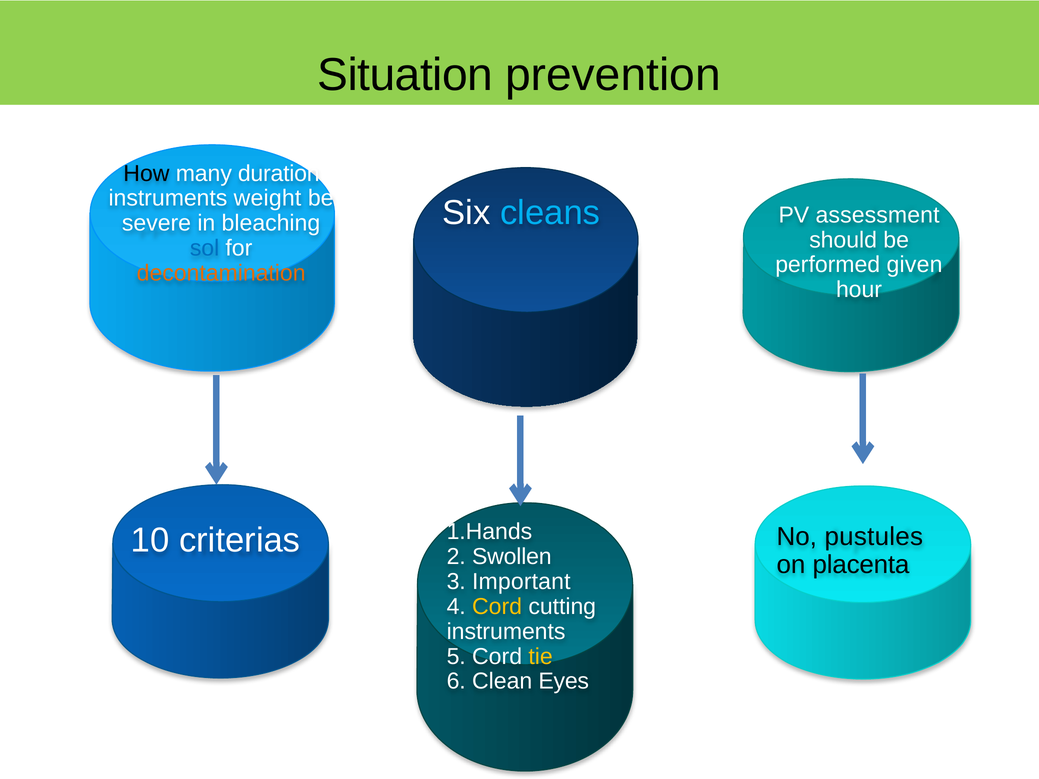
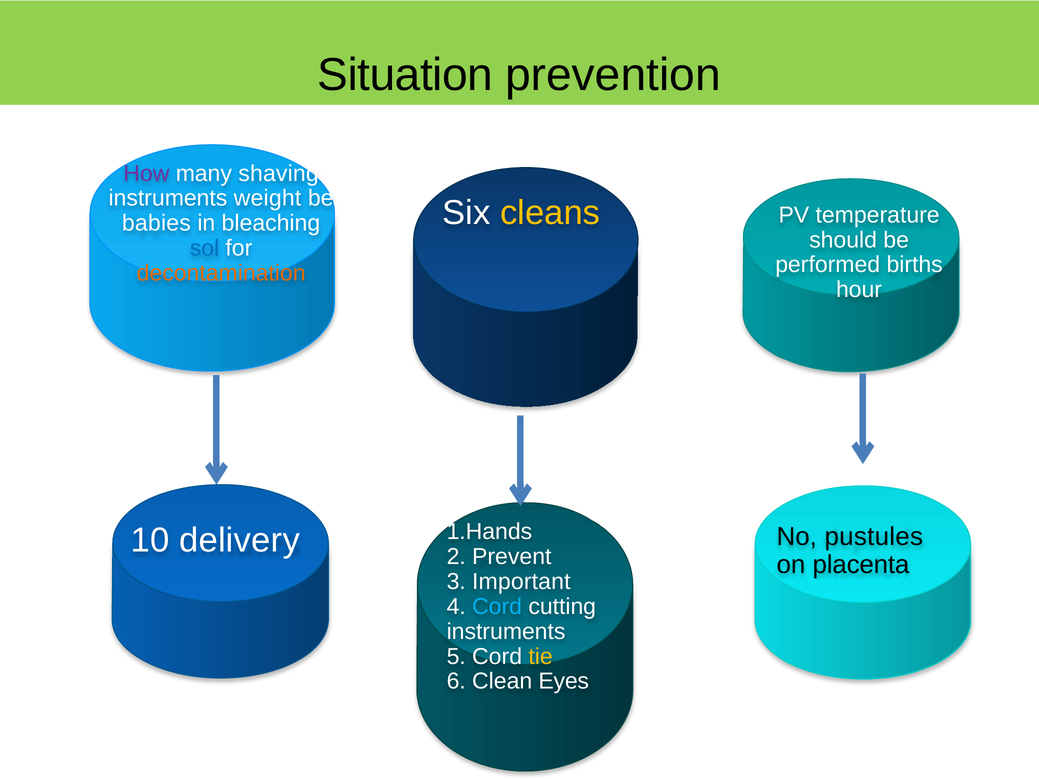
How colour: black -> purple (146, 174)
duration: duration -> shaving (279, 174)
cleans colour: light blue -> yellow (550, 213)
assessment: assessment -> temperature (878, 215)
severe: severe -> babies (156, 223)
given: given -> births (915, 265)
criterias: criterias -> delivery (240, 541)
Swollen: Swollen -> Prevent (512, 557)
Cord colour: yellow -> light blue (497, 607)
